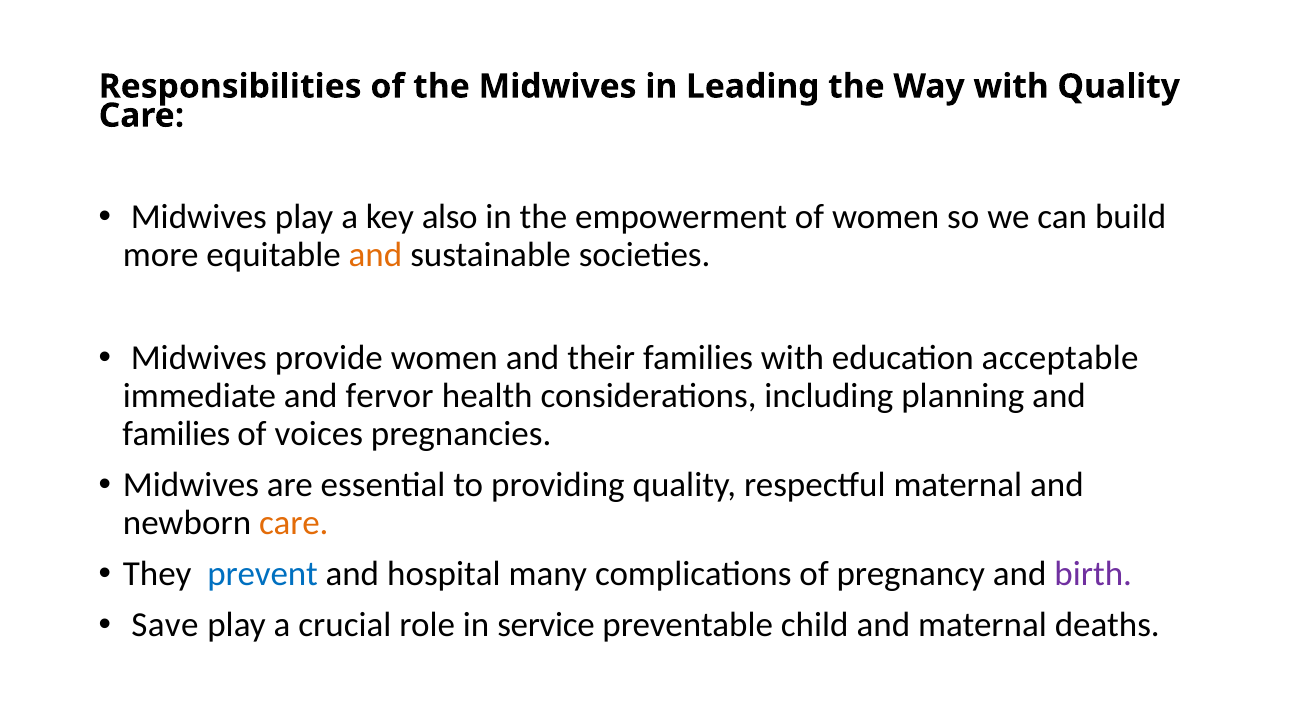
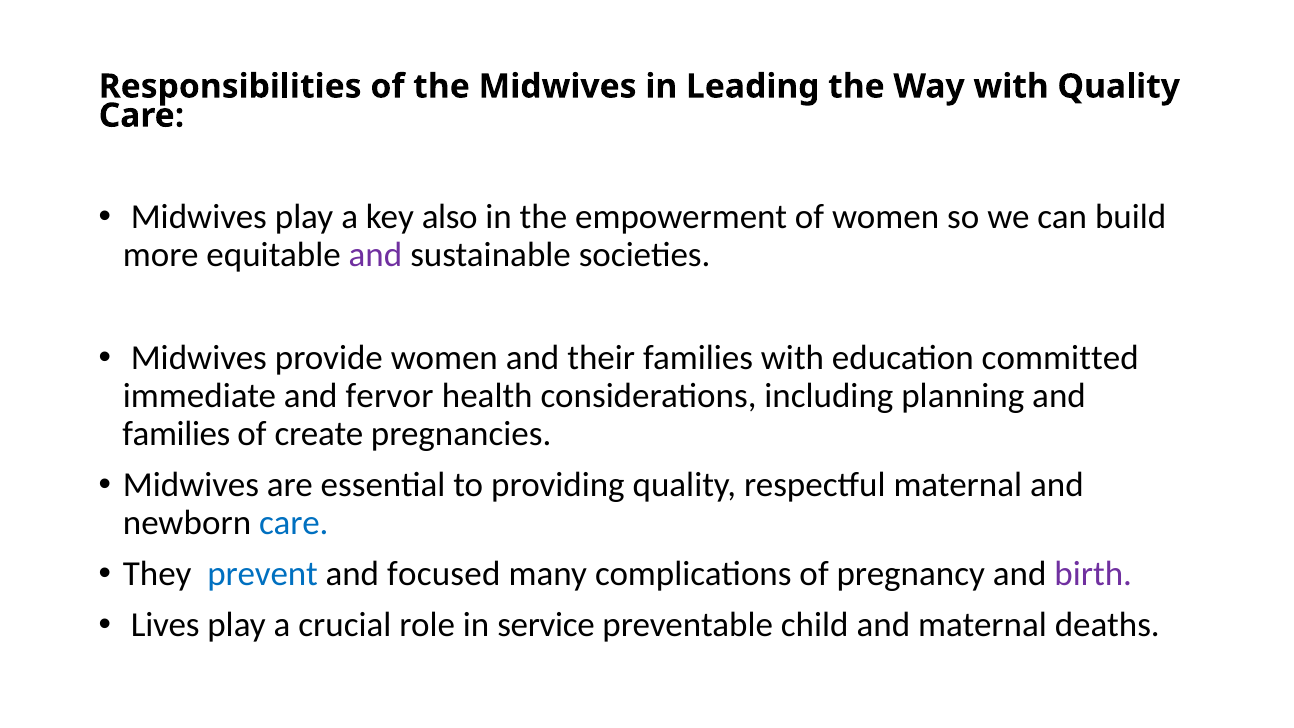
and colour: orange -> purple (375, 255)
acceptable: acceptable -> committed (1060, 358)
voices: voices -> create (319, 433)
care colour: orange -> blue (294, 523)
hospital: hospital -> focused (444, 574)
Save: Save -> Lives (165, 625)
